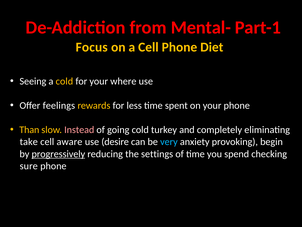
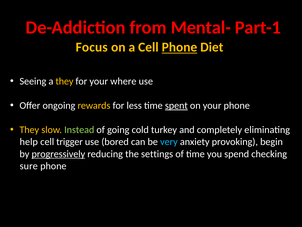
Phone underline: none -> present (179, 47)
a cold: cold -> they (64, 81)
feelings: feelings -> ongoing (59, 105)
spent underline: none -> present (176, 105)
Than: Than -> They (29, 129)
Instead colour: pink -> light green (79, 129)
take: take -> help (29, 142)
aware: aware -> trigger (70, 142)
desire: desire -> bored (115, 142)
